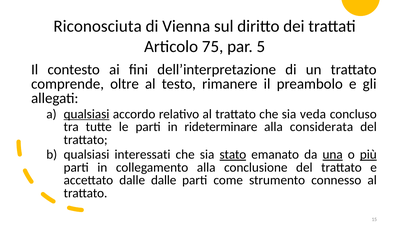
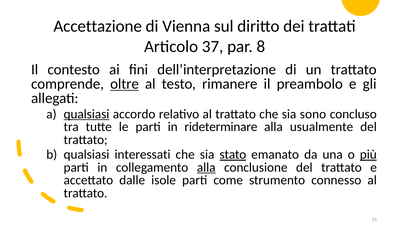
Riconosciuta: Riconosciuta -> Accettazione (98, 26)
75: 75 -> 37 (213, 47)
5: 5 -> 8 (261, 47)
oltre underline: none -> present (124, 84)
veda: veda -> sono (313, 114)
considerata: considerata -> usualmente (322, 127)
una underline: present -> none (333, 154)
alla underline: none -> present (206, 167)
dalle dalle: dalle -> isole (164, 180)
